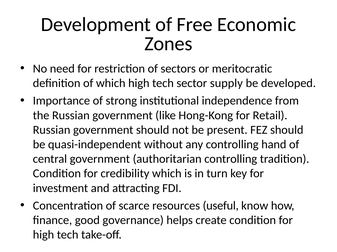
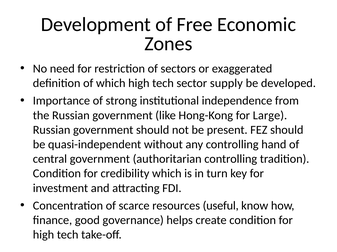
meritocratic: meritocratic -> exaggerated (242, 69)
Retail: Retail -> Large (270, 116)
